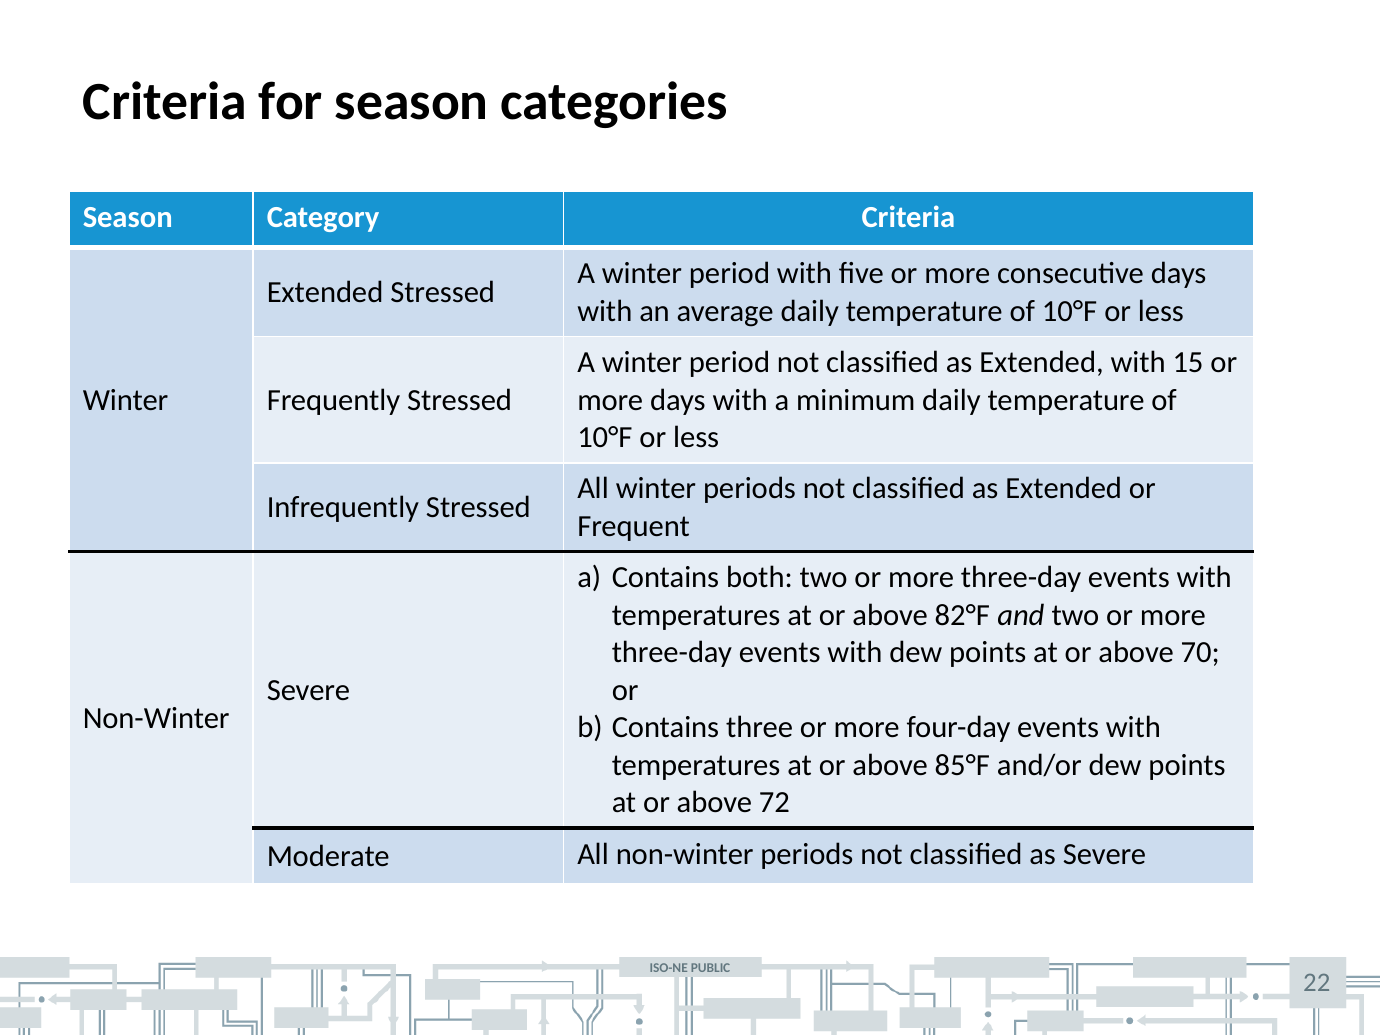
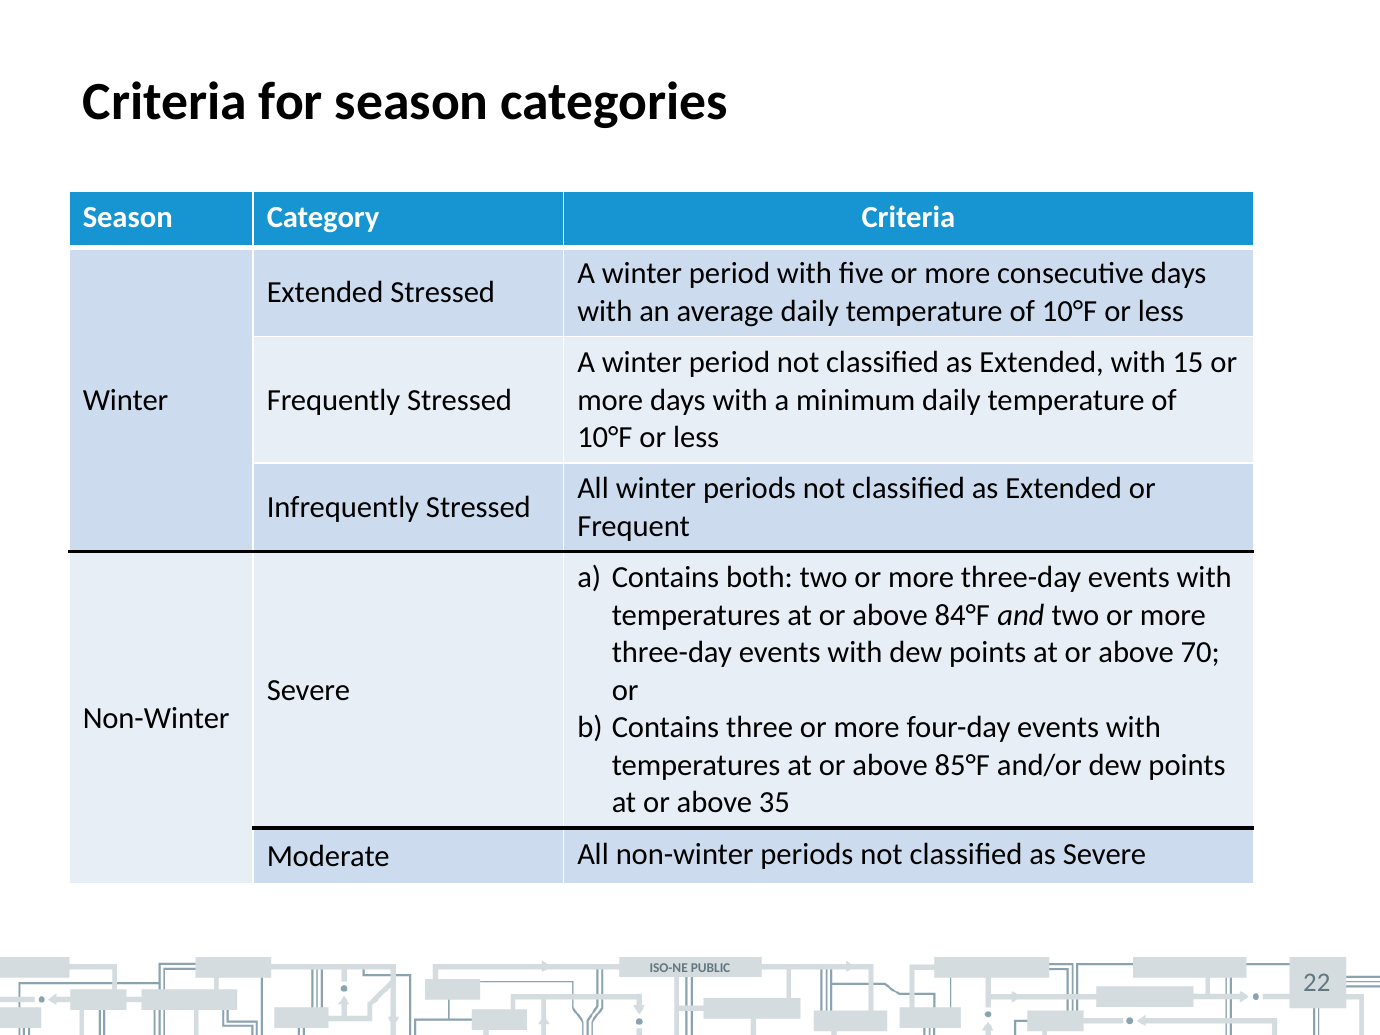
82°F: 82°F -> 84°F (962, 615)
72: 72 -> 35 (774, 803)
